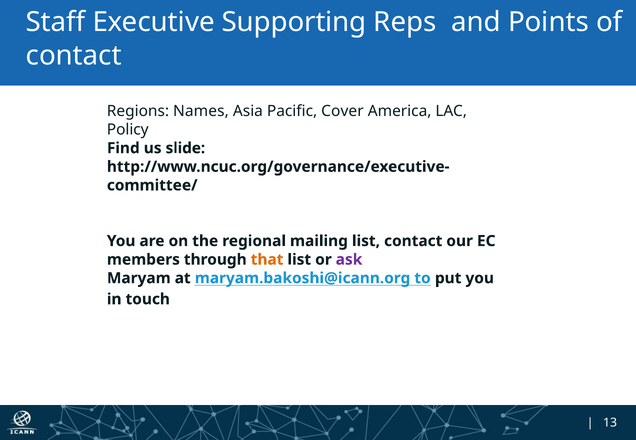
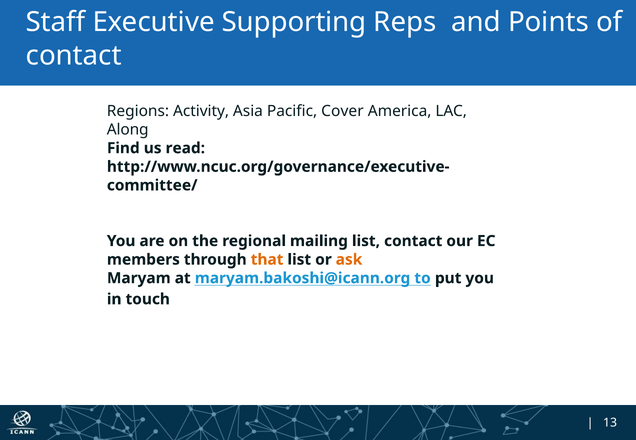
Names: Names -> Activity (201, 111)
Policy: Policy -> Along (128, 130)
slide: slide -> read (185, 148)
ask colour: purple -> orange (349, 260)
